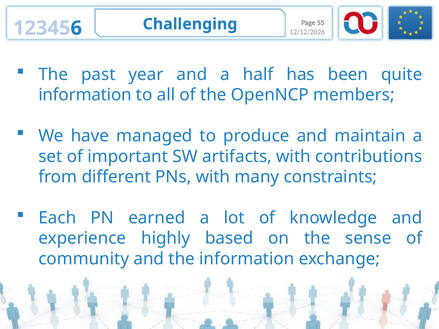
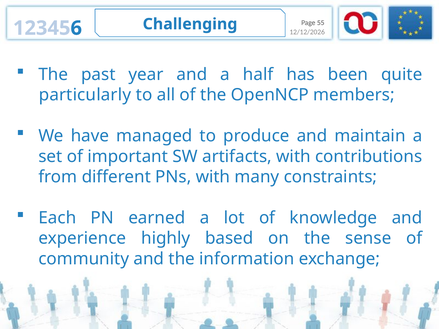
information: information -> particularly (85, 95)
